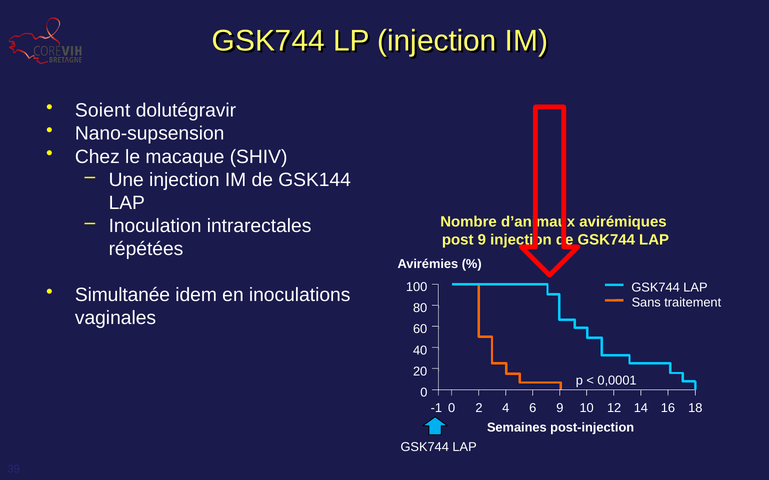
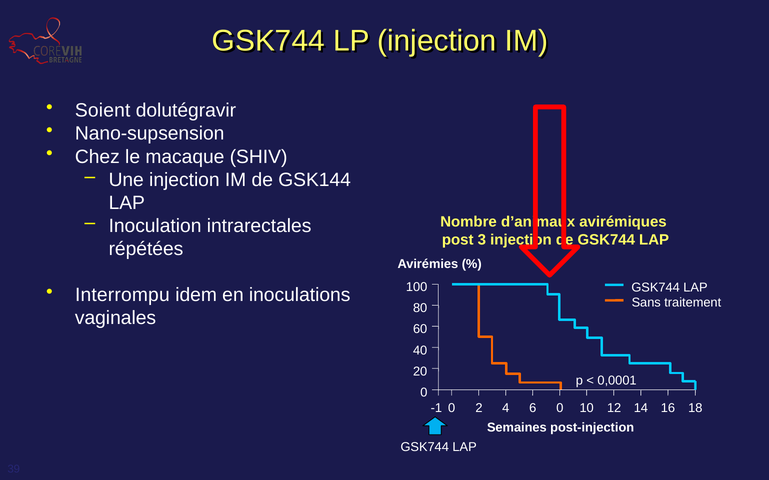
post 9: 9 -> 3 (482, 240)
Simultanée: Simultanée -> Interrompu (122, 295)
6 9: 9 -> 0 (560, 409)
